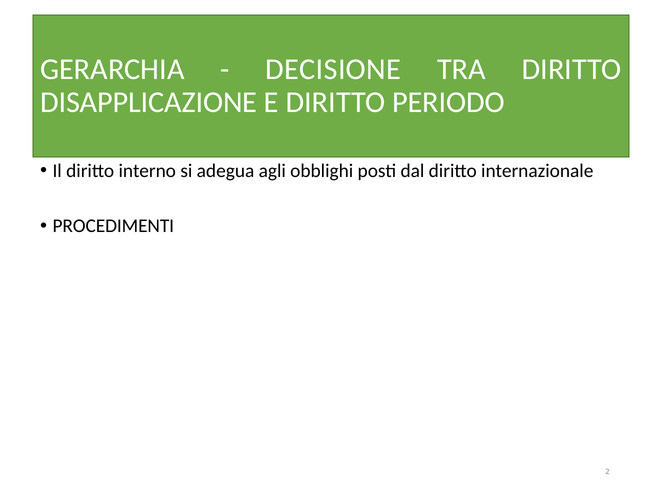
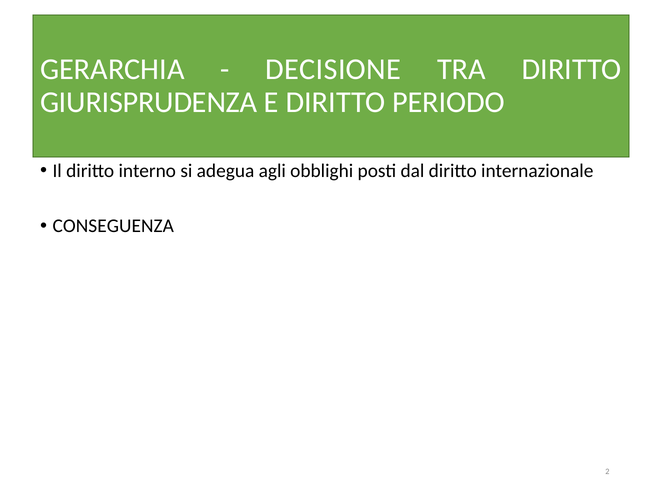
DISAPPLICAZIONE: DISAPPLICAZIONE -> GIURISPRUDENZA (149, 102)
PROCEDIMENTI: PROCEDIMENTI -> CONSEGUENZA (113, 226)
